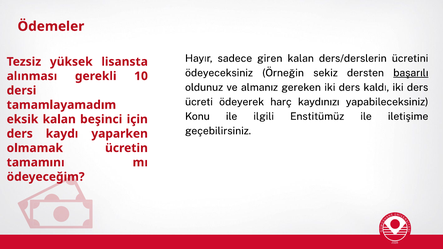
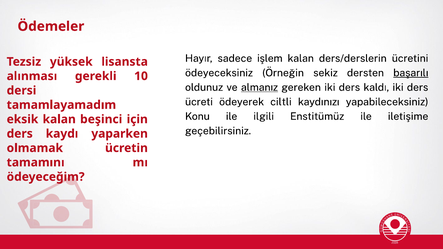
giren: giren -> işlem (270, 58)
almanız underline: none -> present (259, 87)
harç: harç -> ciltli (281, 102)
